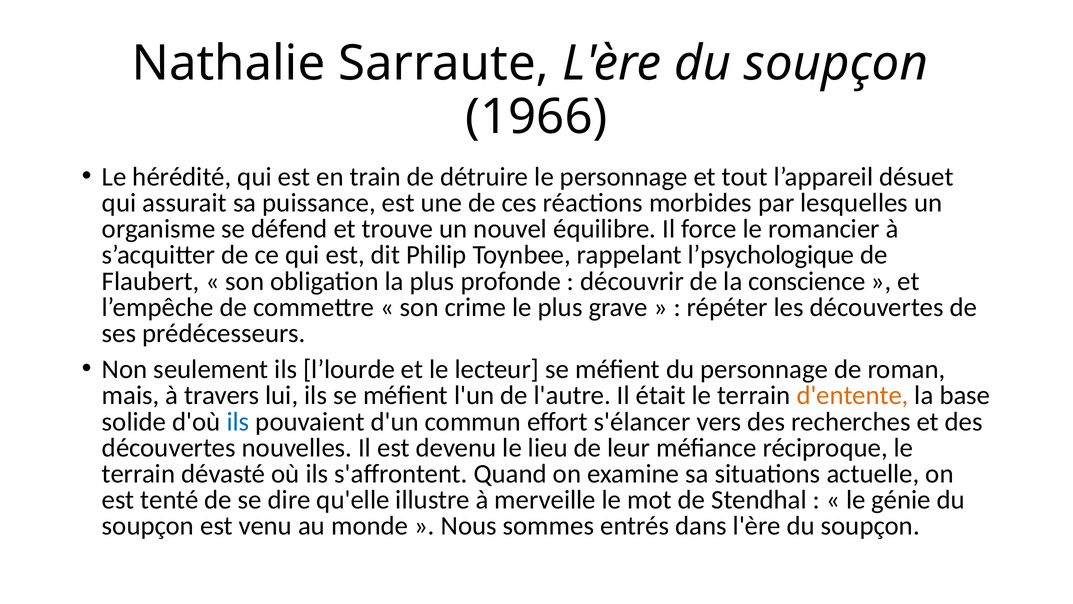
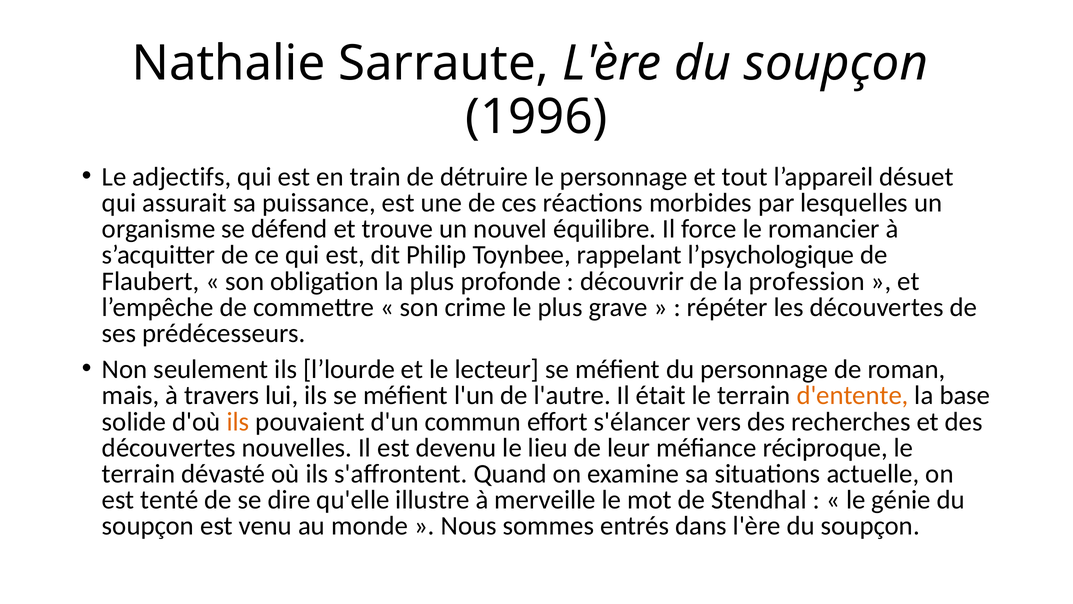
1966: 1966 -> 1996 (536, 117)
hérédité: hérédité -> adjectifs (182, 177)
conscience: conscience -> profession (807, 281)
ils colour: blue -> orange (238, 421)
